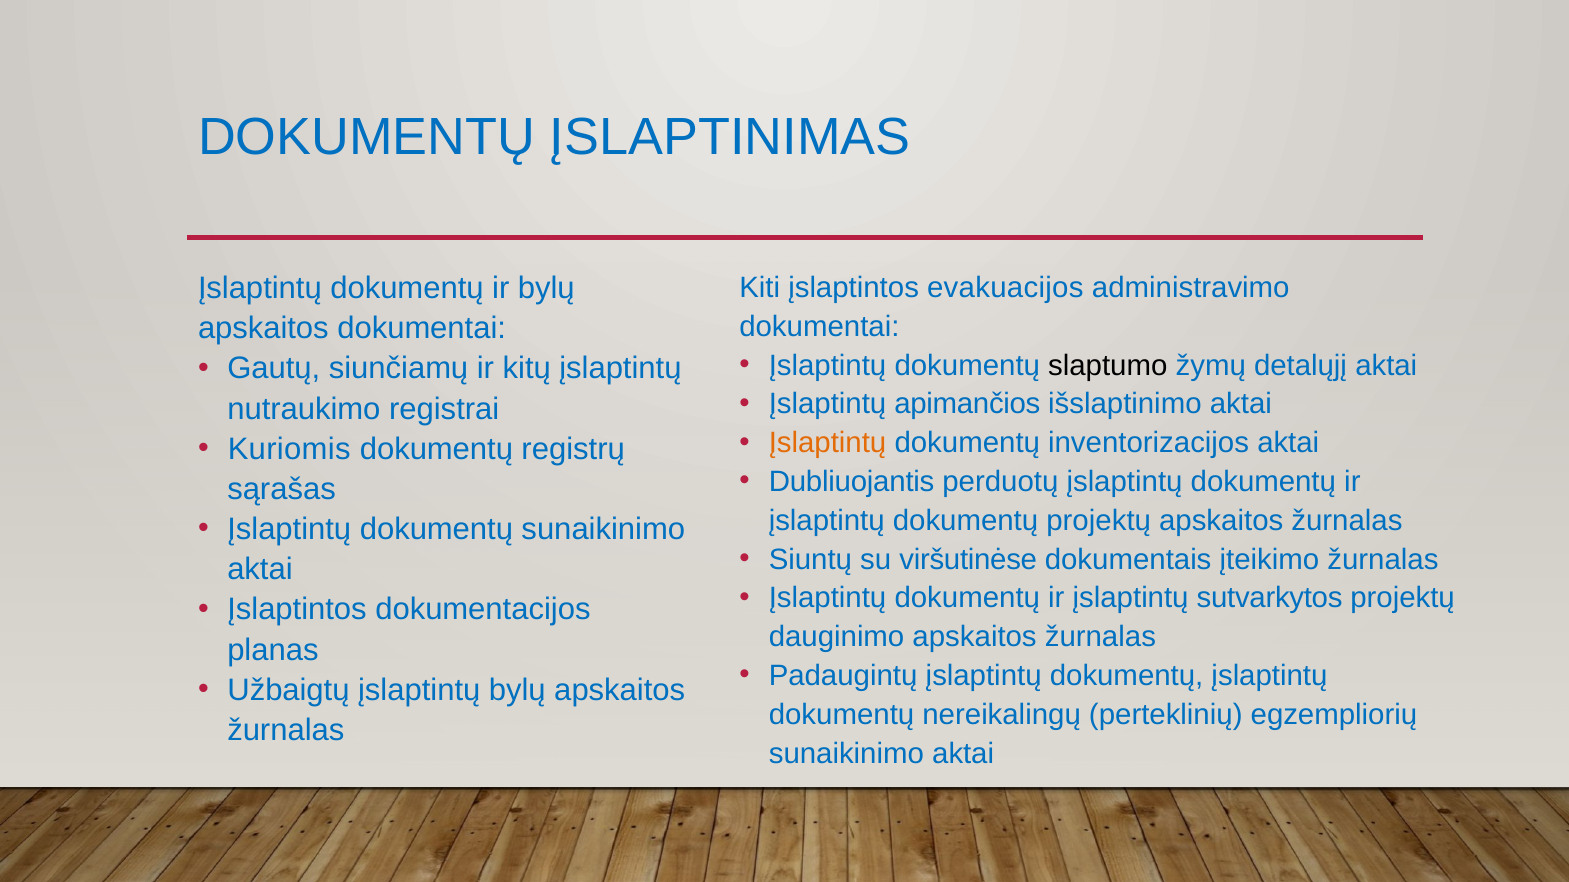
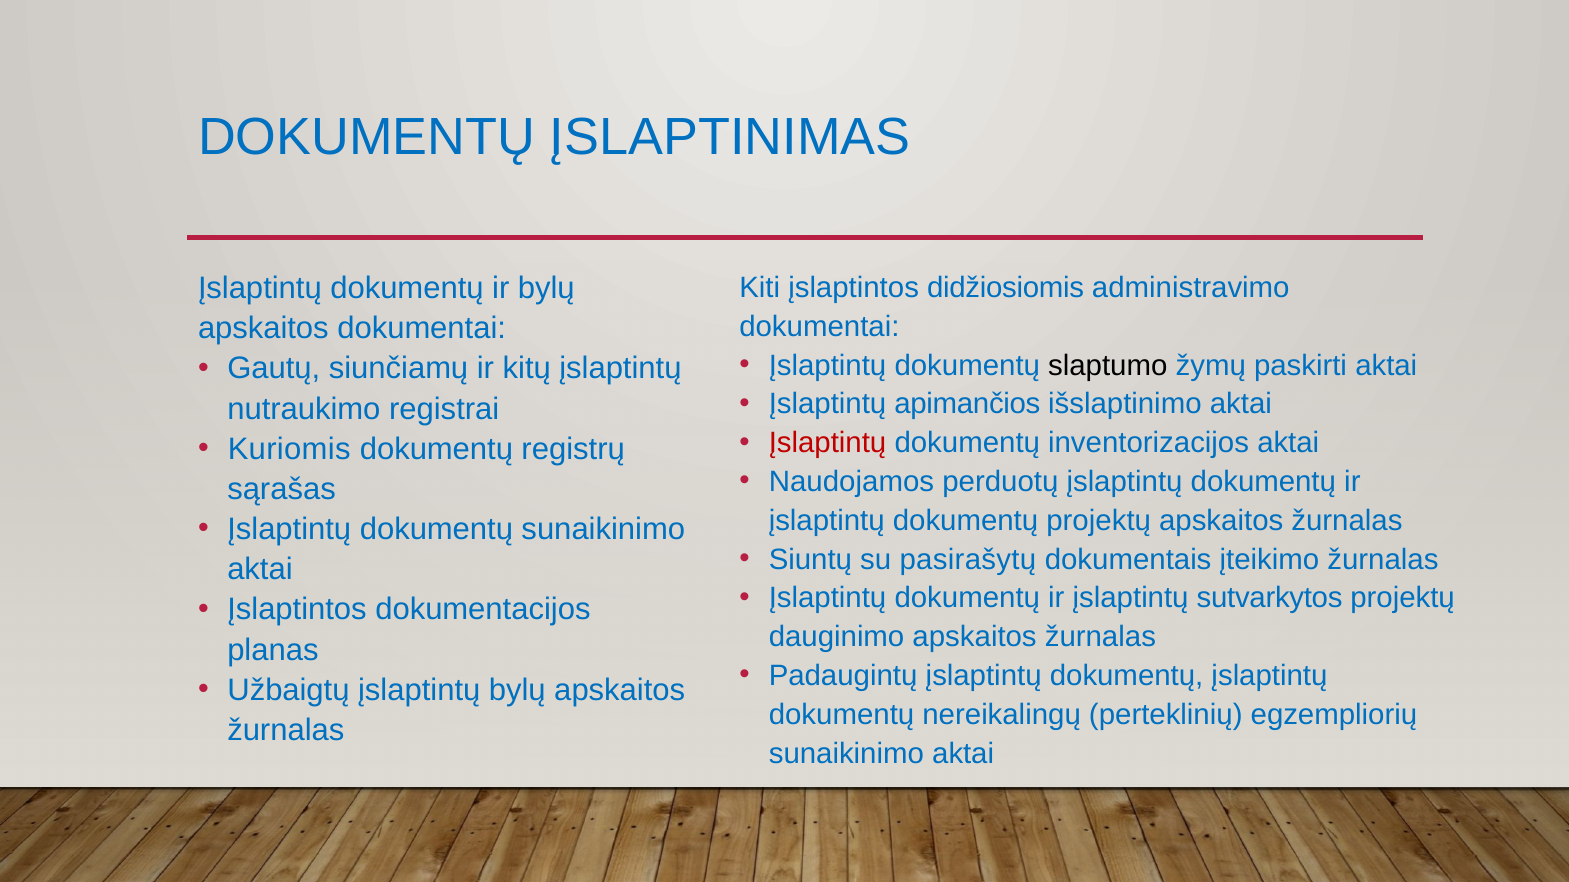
evakuacijos: evakuacijos -> didžiosiomis (1006, 288)
detalųjį: detalųjį -> paskirti (1301, 366)
Įslaptintų colour: orange -> red (828, 443)
Dubliuojantis: Dubliuojantis -> Naudojamos (851, 482)
viršutinėse: viršutinėse -> pasirašytų (968, 560)
